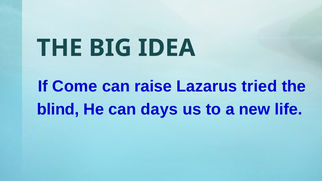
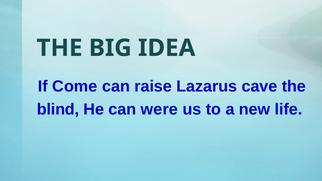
tried: tried -> cave (259, 86)
days: days -> were (159, 109)
